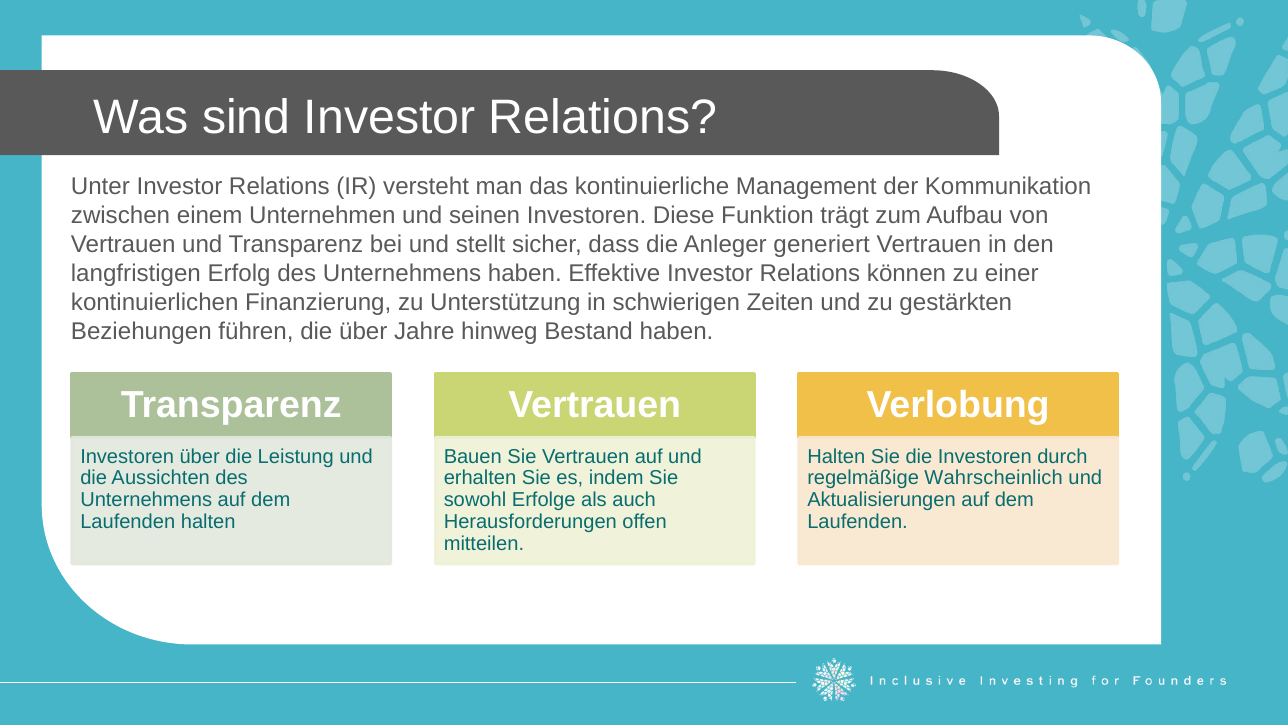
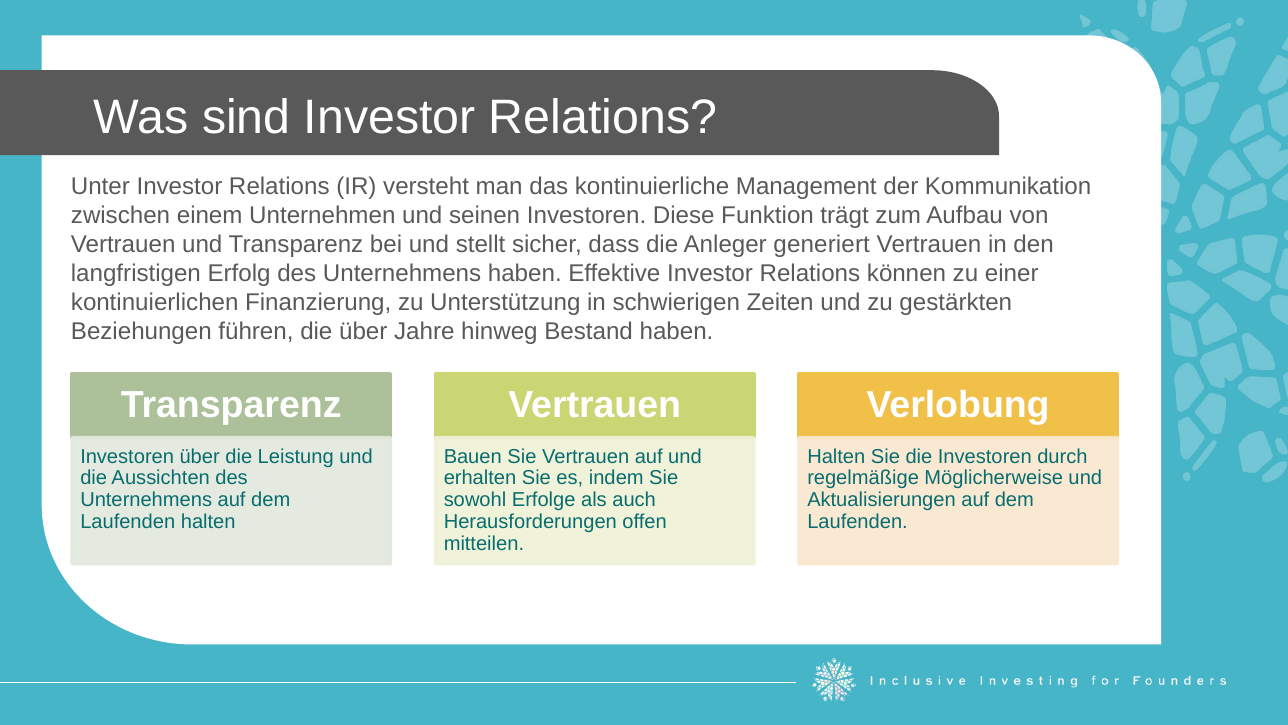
Wahrscheinlich: Wahrscheinlich -> Möglicherweise (994, 478)
